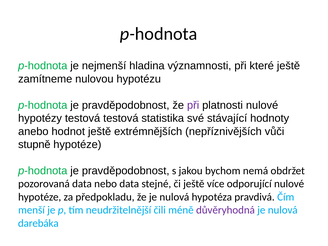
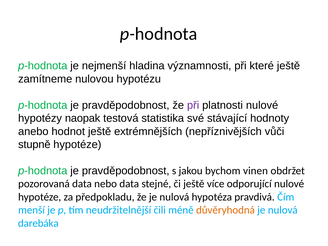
hypotézy testová: testová -> naopak (83, 118)
nemá: nemá -> vinen (255, 171)
důvěryhodná colour: purple -> orange (225, 210)
